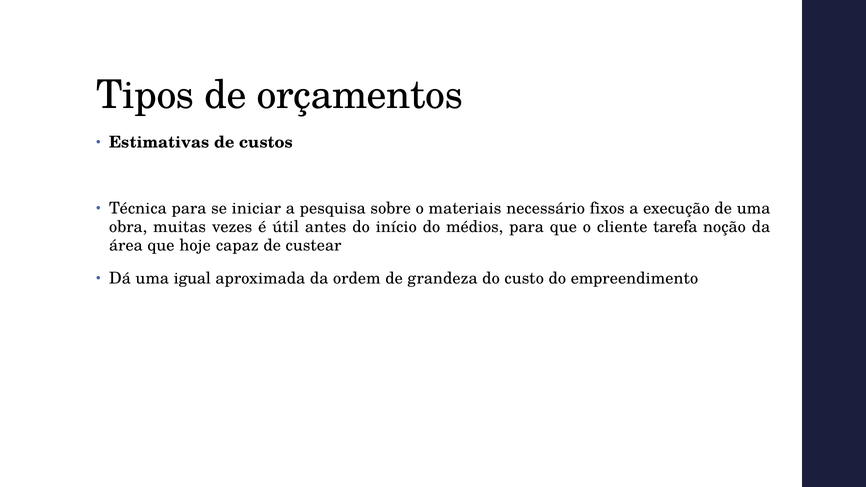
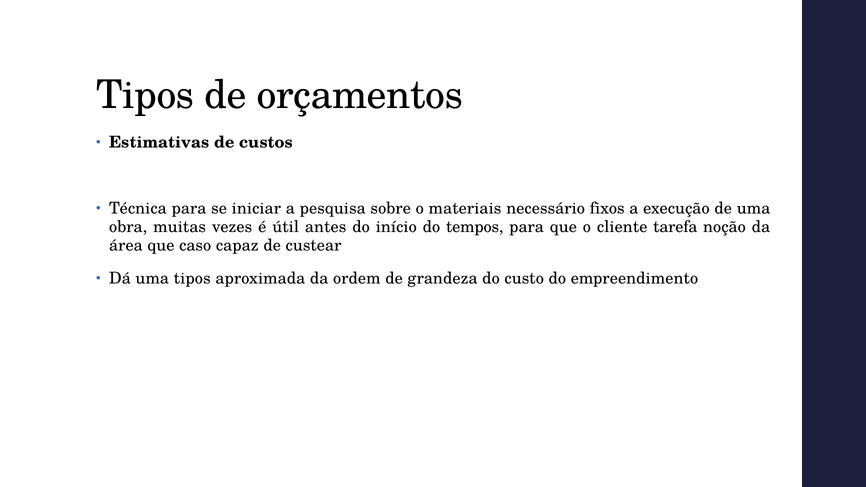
médios: médios -> tempos (475, 227)
hoje: hoje -> caso (195, 246)
uma igual: igual -> tipos (192, 278)
